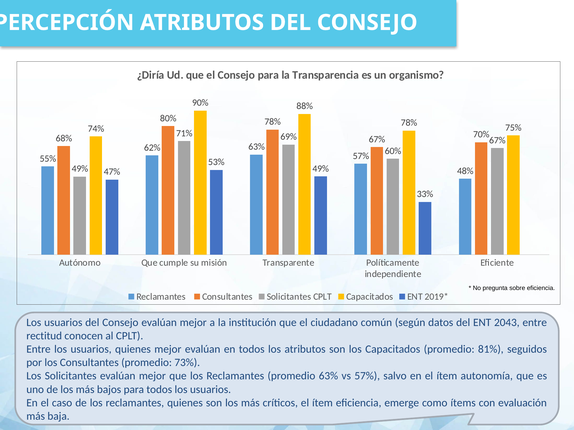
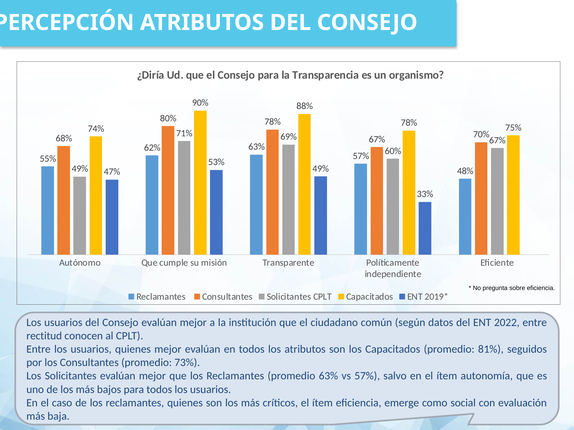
2043: 2043 -> 2022 (507, 323)
ítems: ítems -> social (463, 403)
